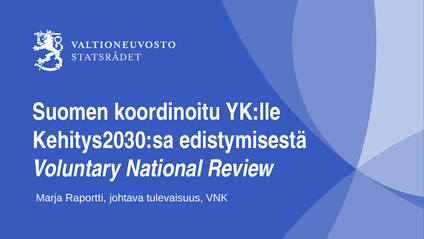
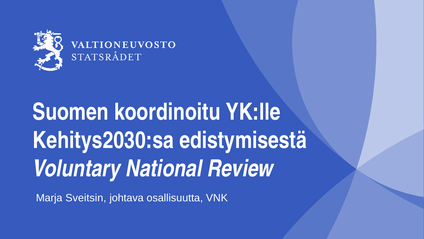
Raportti: Raportti -> Sveitsin (86, 198)
tulevaisuus: tulevaisuus -> osallisuutta (175, 198)
